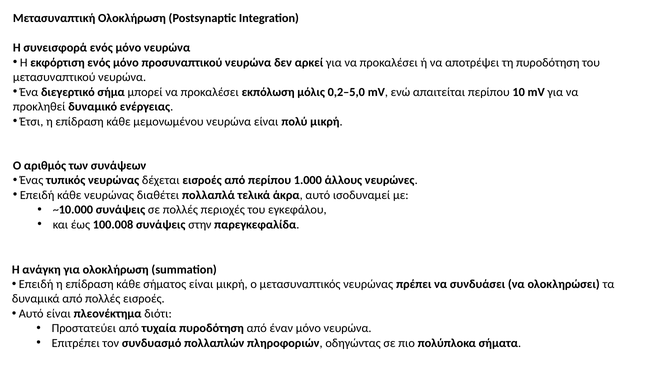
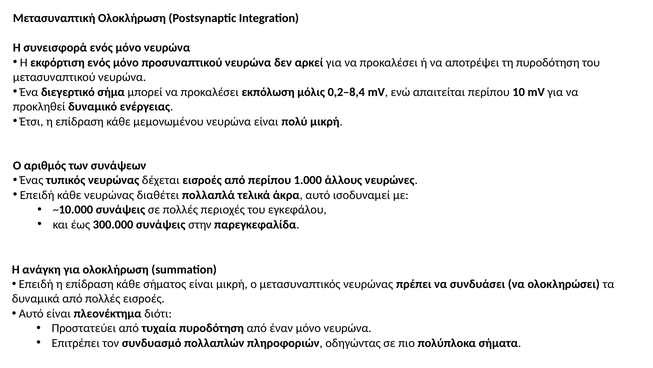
0,2–5,0: 0,2–5,0 -> 0,2–8,4 (346, 92)
100.008: 100.008 -> 300.000 (113, 224)
